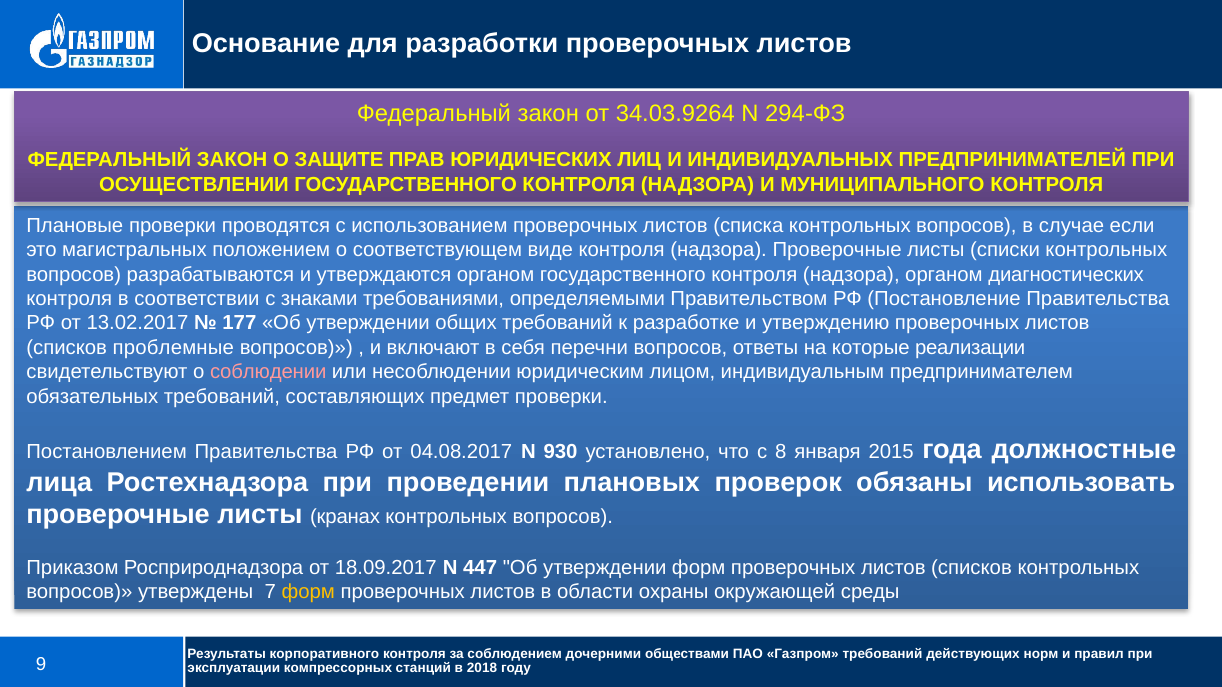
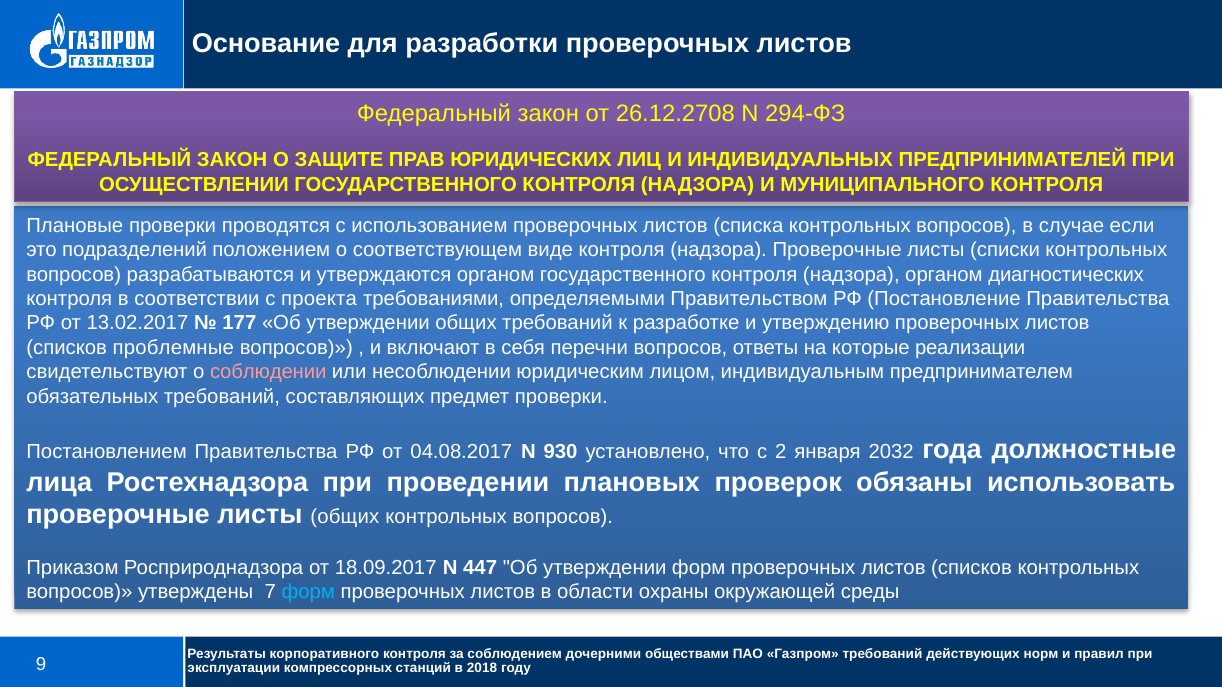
34.03.9264: 34.03.9264 -> 26.12.2708 (675, 113)
магистральных: магистральных -> подразделений (135, 250)
знаками: знаками -> проекта (319, 299)
8: 8 -> 2 (781, 452)
2015: 2015 -> 2032 (891, 452)
листы кранах: кранах -> общих (345, 517)
форм colour: yellow -> light blue (308, 592)
